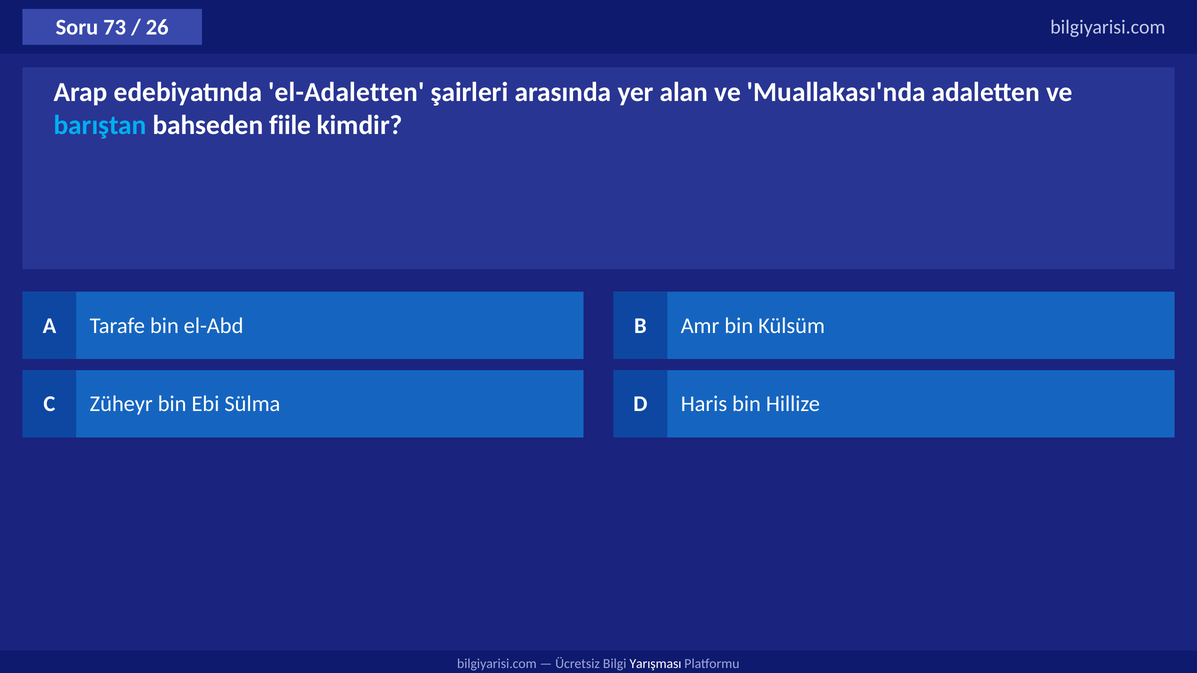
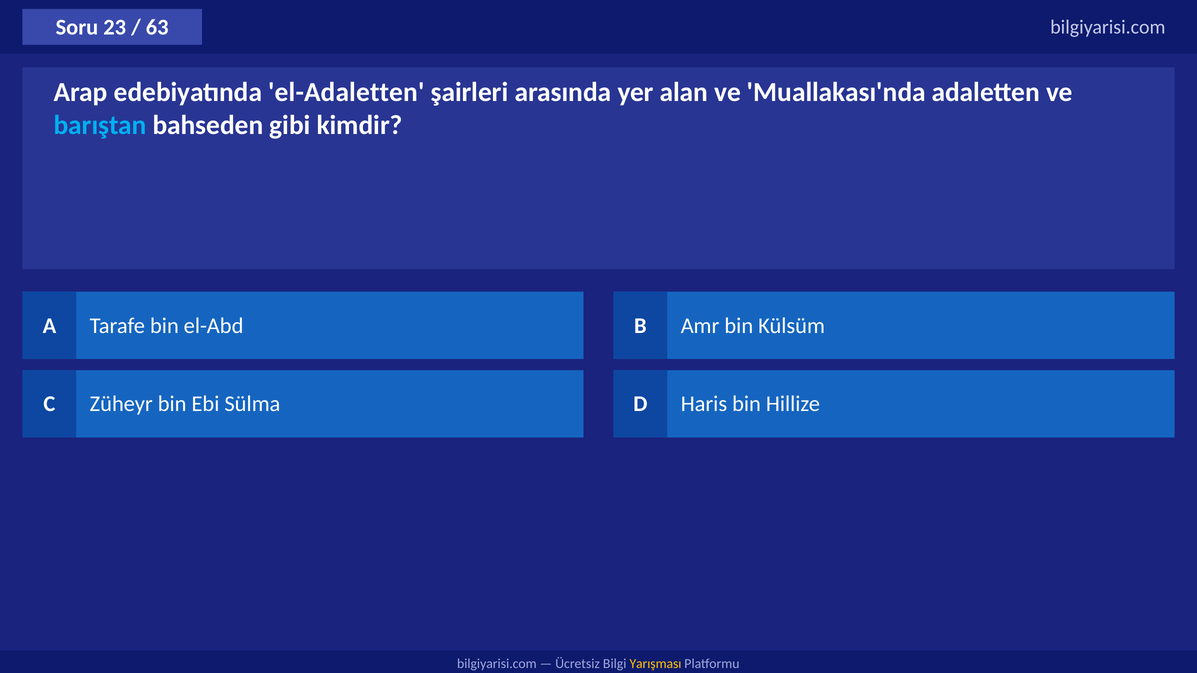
73: 73 -> 23 (115, 27)
26: 26 -> 63 (157, 27)
fiile: fiile -> gibi (290, 126)
Yarışması colour: white -> yellow (655, 664)
